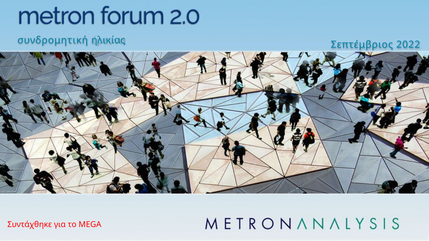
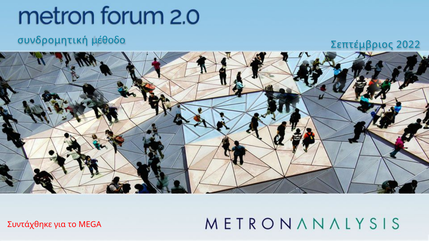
ηλικίας: ηλικίας -> μέθοδο (108, 40)
